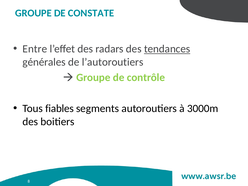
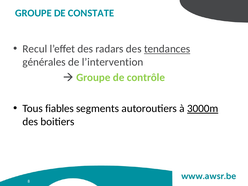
Entre: Entre -> Recul (35, 49)
l’autoroutiers: l’autoroutiers -> l’intervention (113, 62)
3000m underline: none -> present (203, 108)
